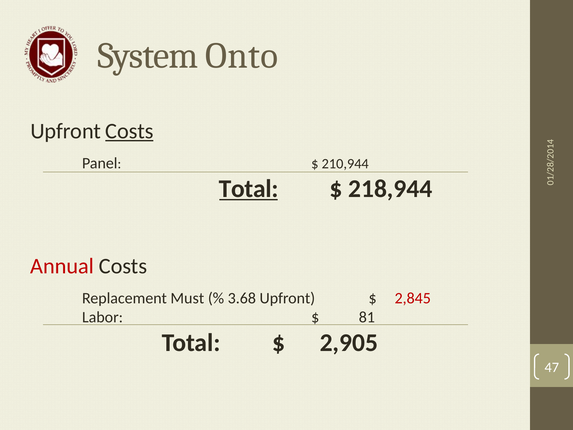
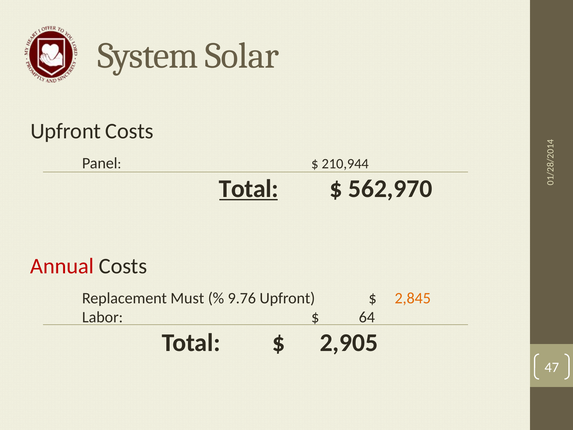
Onto: Onto -> Solar (242, 56)
Costs underline: present -> none (129, 131)
218,944: 218,944 -> 562,970 (390, 189)
3.68: 3.68 -> 9.76 (242, 298)
2,845 colour: red -> orange (413, 298)
81: 81 -> 64 (367, 317)
